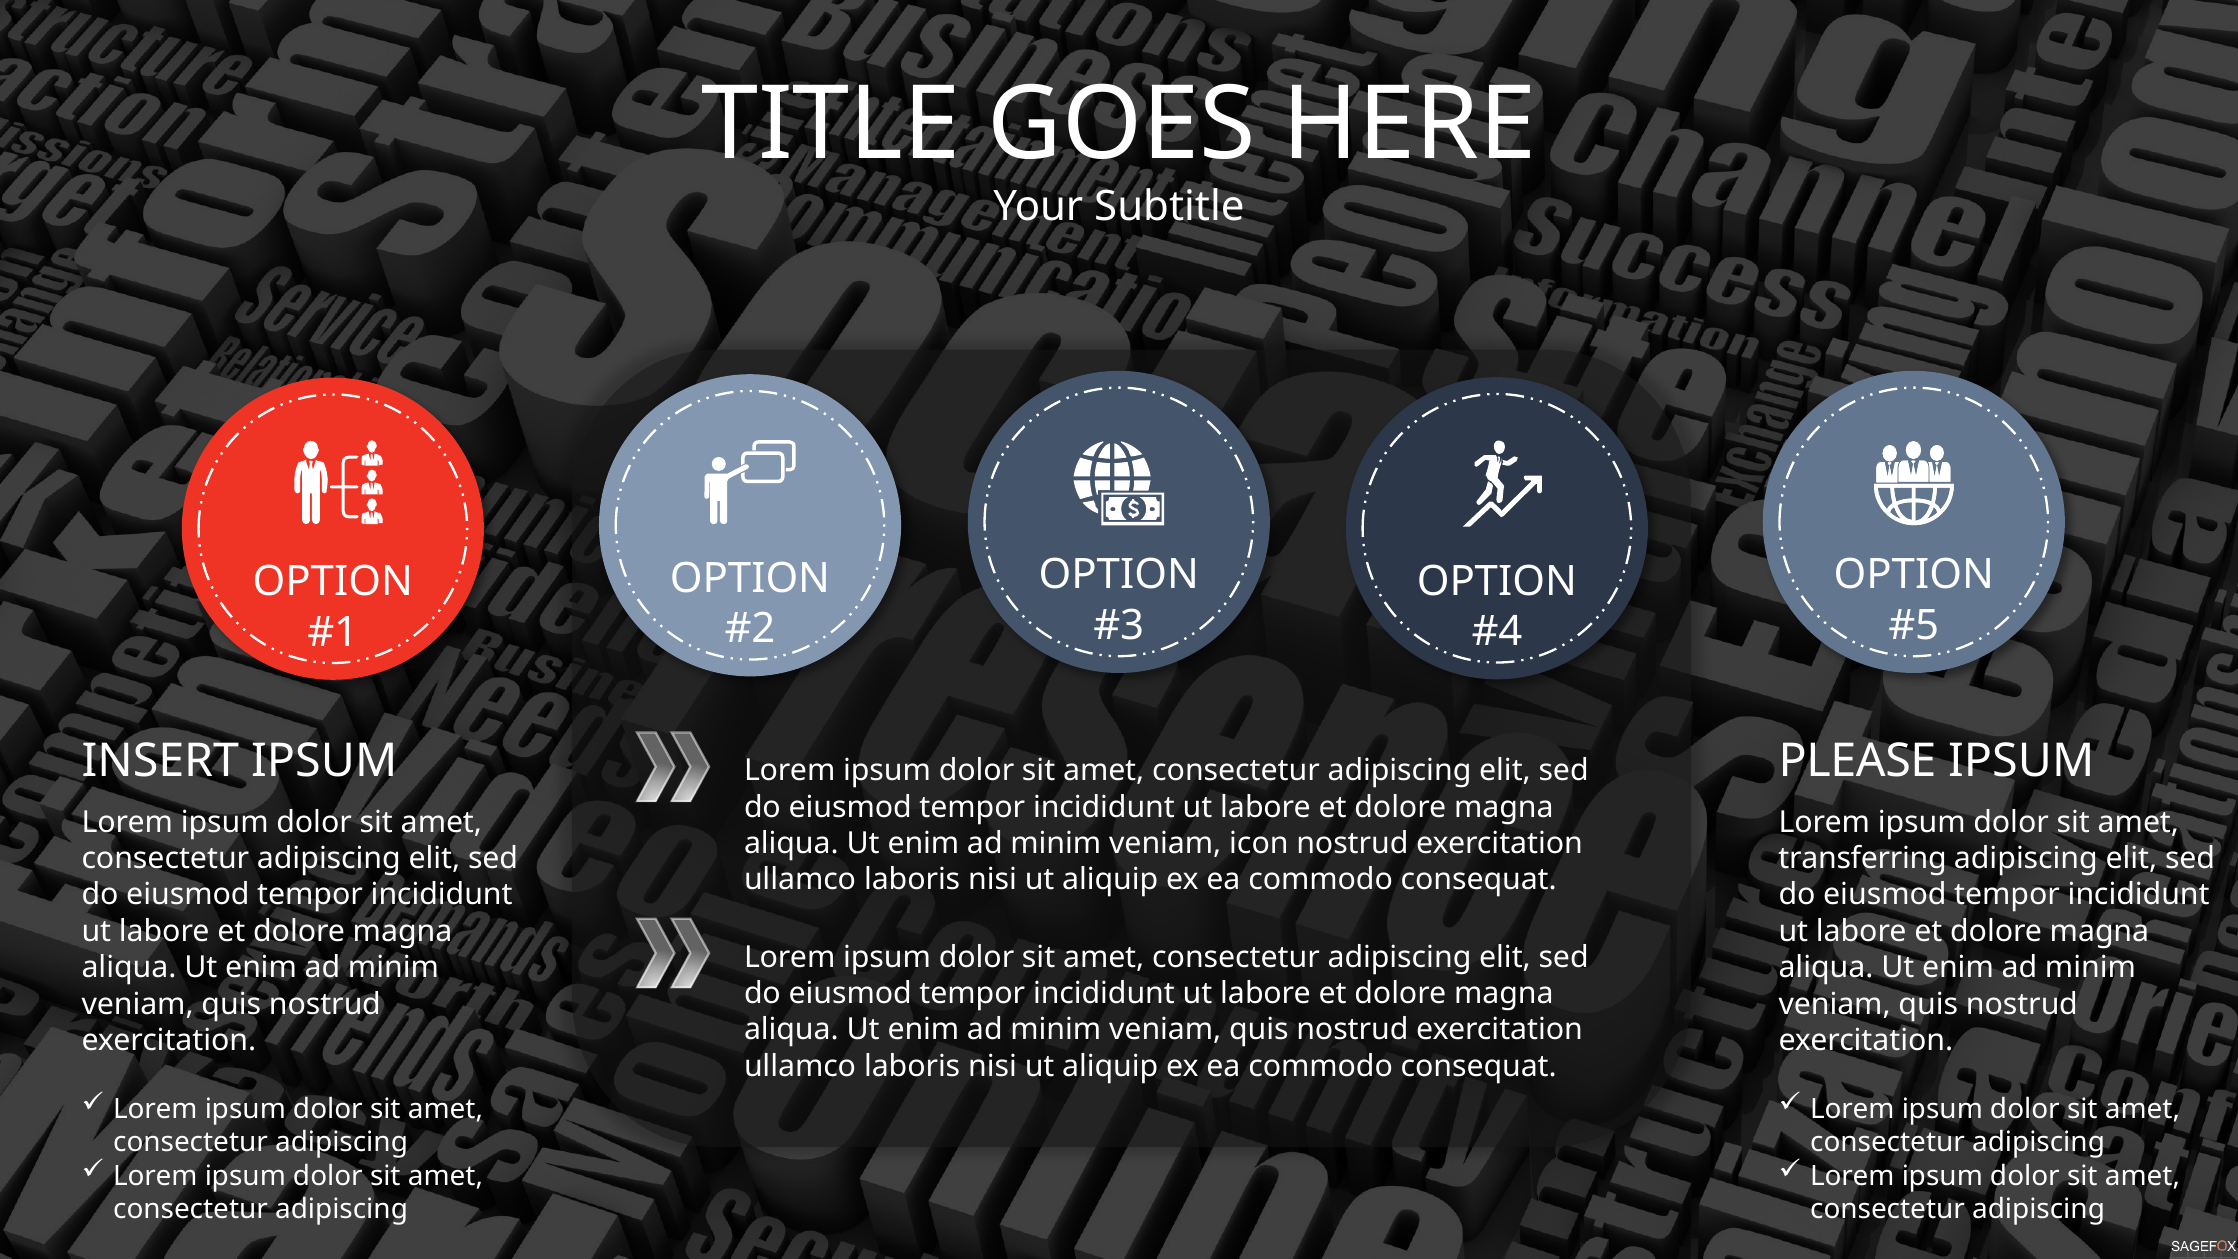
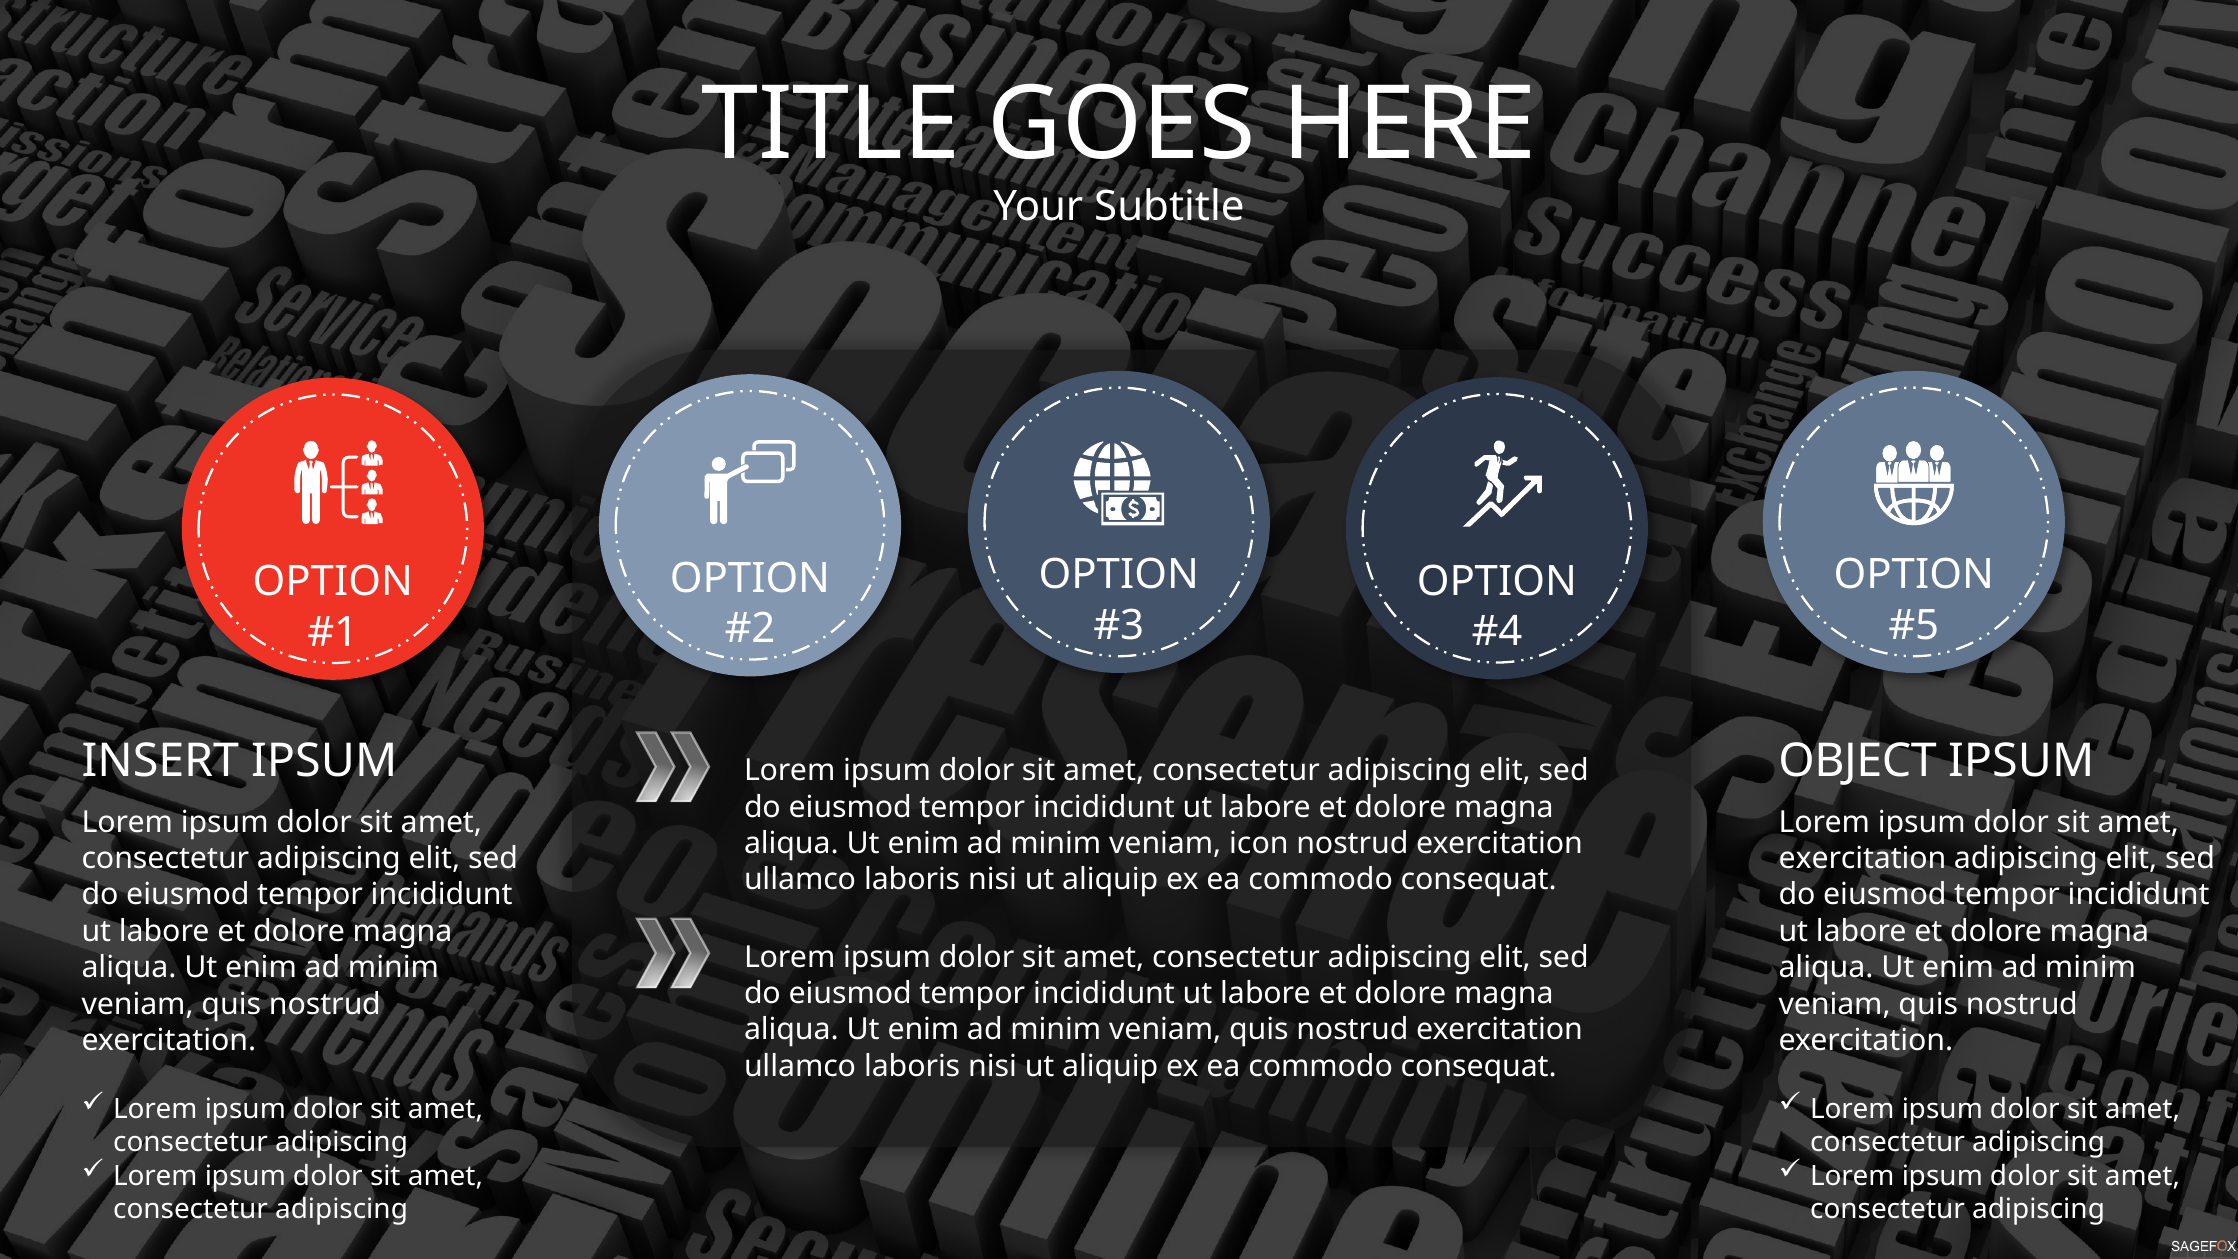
PLEASE: PLEASE -> OBJECT (1858, 761)
transferring: transferring -> exercitation (1863, 858)
